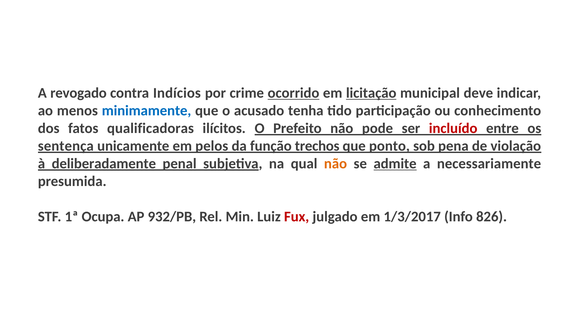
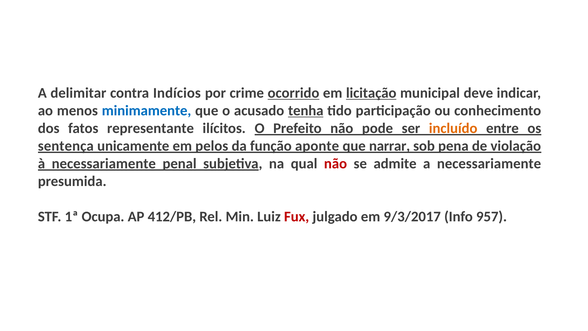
revogado: revogado -> delimitar (78, 93)
tenha underline: none -> present (306, 111)
qualificadoras: qualificadoras -> representante (150, 128)
incluído colour: red -> orange (453, 128)
trechos: trechos -> aponte (317, 146)
ponto: ponto -> narrar (390, 146)
à deliberadamente: deliberadamente -> necessariamente (104, 164)
não colour: orange -> red (335, 164)
admite underline: present -> none (395, 164)
932/PB: 932/PB -> 412/PB (172, 216)
1/3/2017: 1/3/2017 -> 9/3/2017 (412, 216)
826: 826 -> 957 (492, 216)
